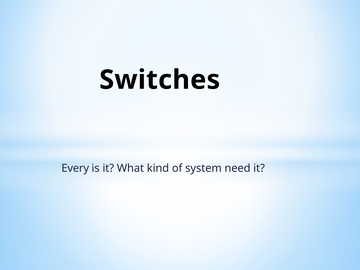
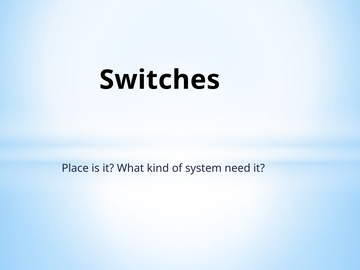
Every: Every -> Place (75, 168)
